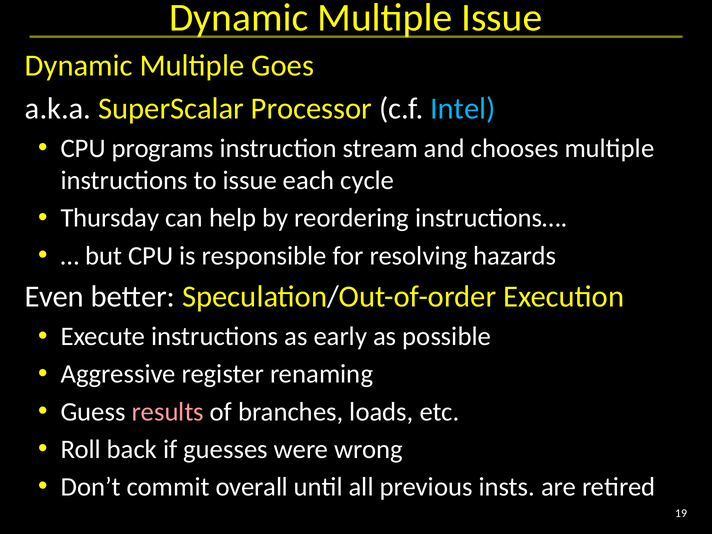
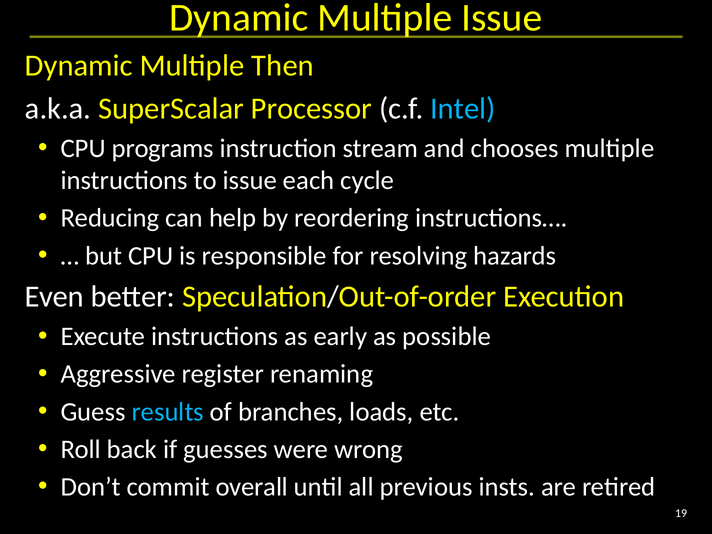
Goes: Goes -> Then (283, 66)
Thursday: Thursday -> Reducing (110, 218)
results colour: pink -> light blue (168, 412)
